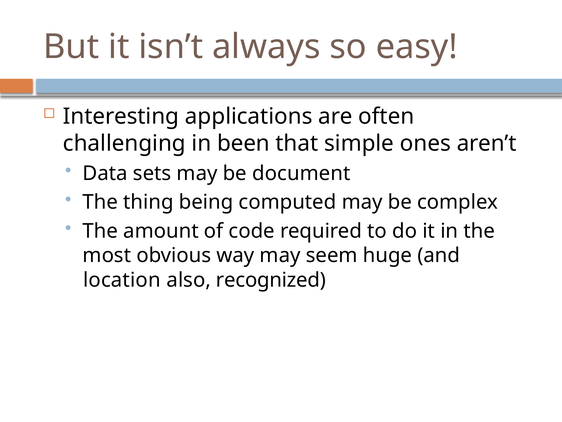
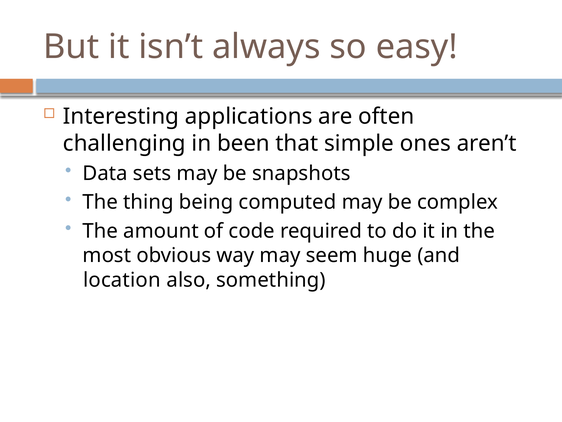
document: document -> snapshots (301, 173)
recognized: recognized -> something (271, 280)
